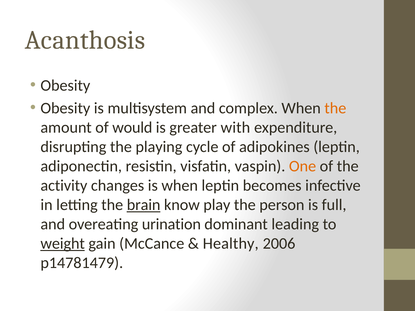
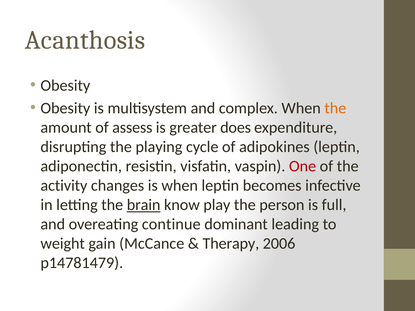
would: would -> assess (132, 128)
with: with -> does (236, 128)
One colour: orange -> red (303, 166)
urination: urination -> continue (171, 224)
weight underline: present -> none (63, 244)
Healthy: Healthy -> Therapy (231, 244)
